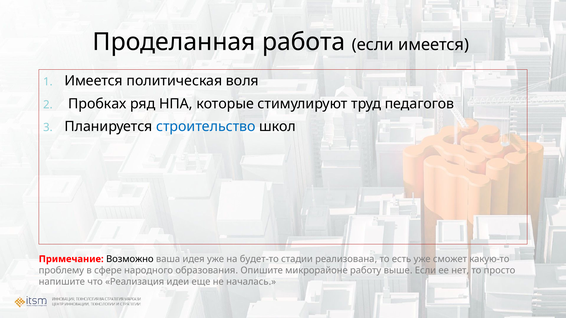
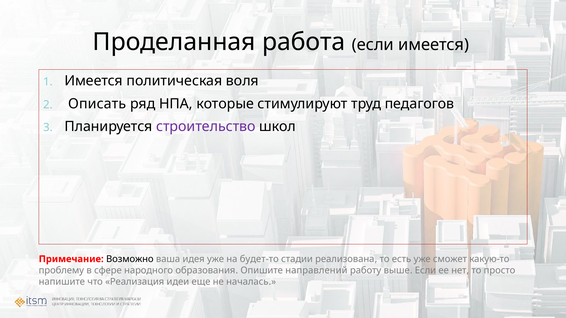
Пробках: Пробках -> Описать (97, 104)
строительство colour: blue -> purple (206, 127)
микрорайоне: микрорайоне -> направлений (316, 271)
